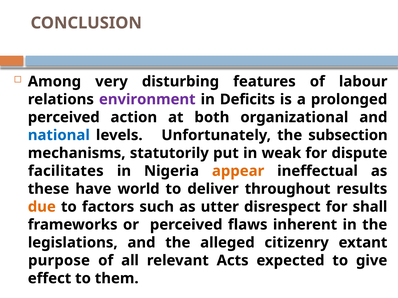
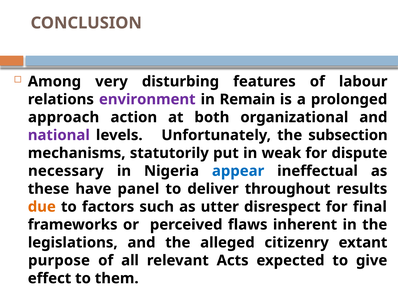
Deficits: Deficits -> Remain (247, 100)
perceived: perceived -> approach (64, 117)
national colour: blue -> purple (59, 135)
facilitates: facilitates -> necessary (66, 171)
appear colour: orange -> blue (238, 171)
world: world -> panel (138, 189)
shall: shall -> final (370, 207)
